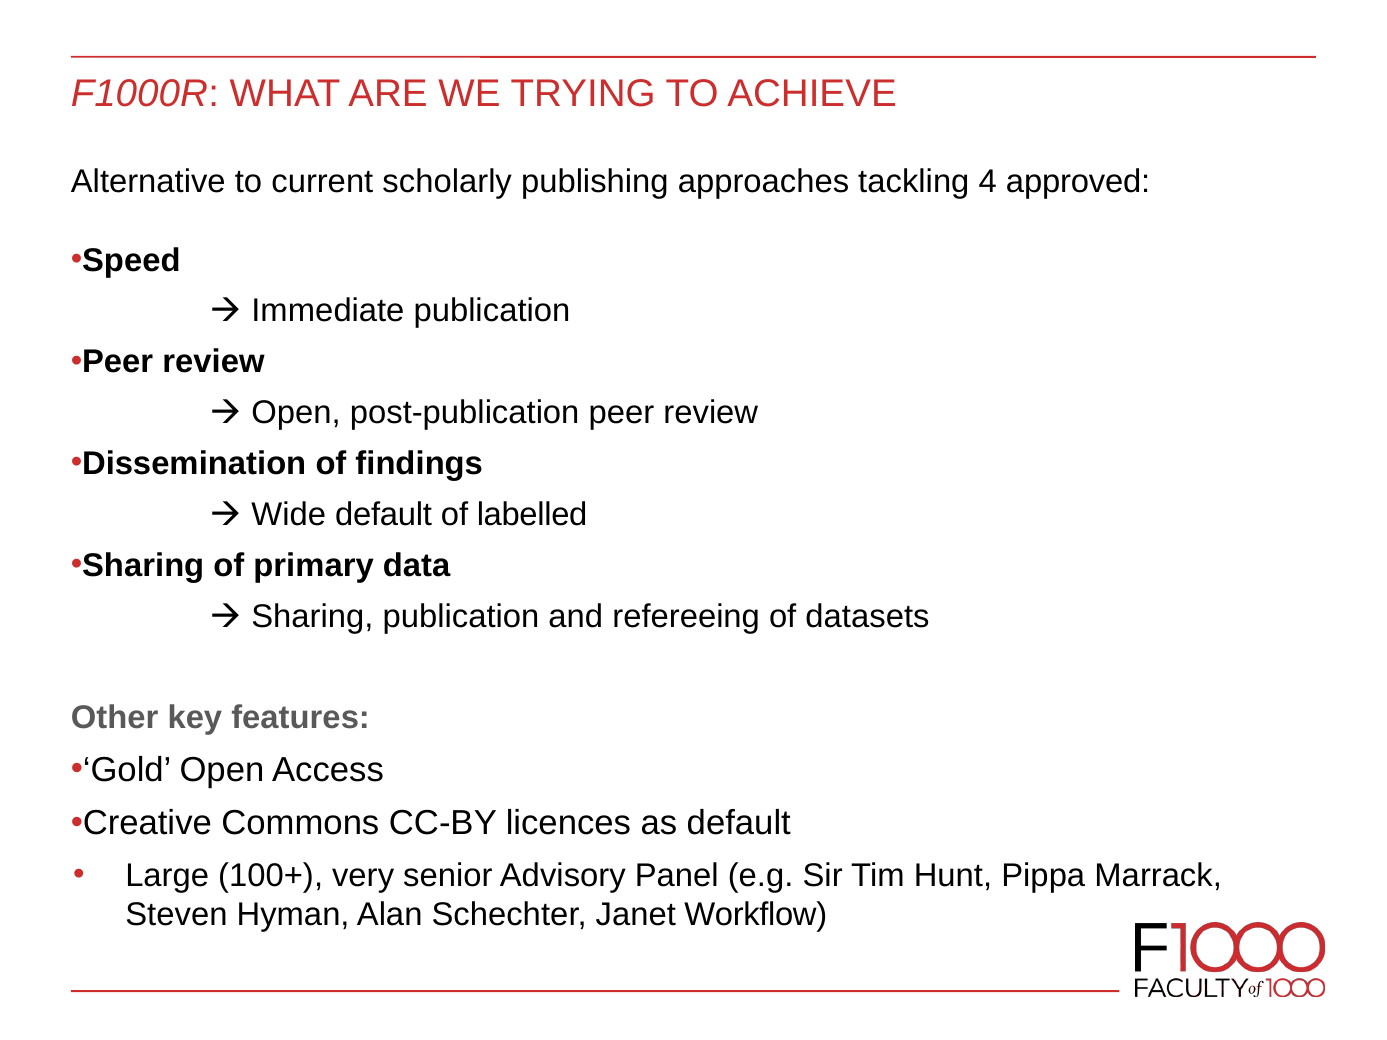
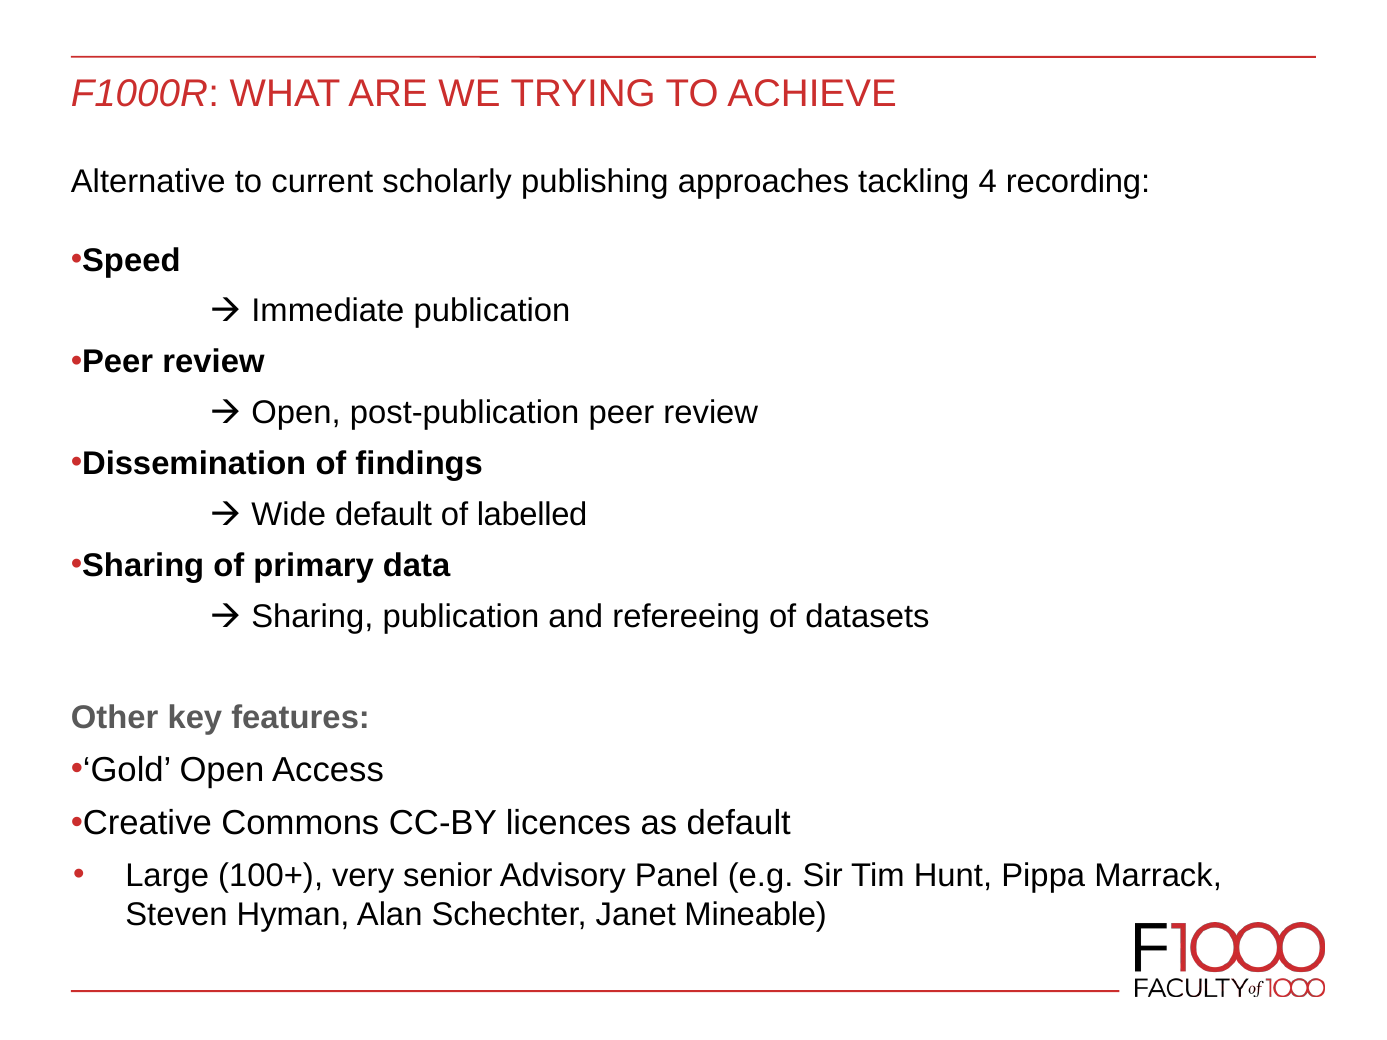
approved: approved -> recording (1078, 182)
Workflow: Workflow -> Mineable (756, 915)
